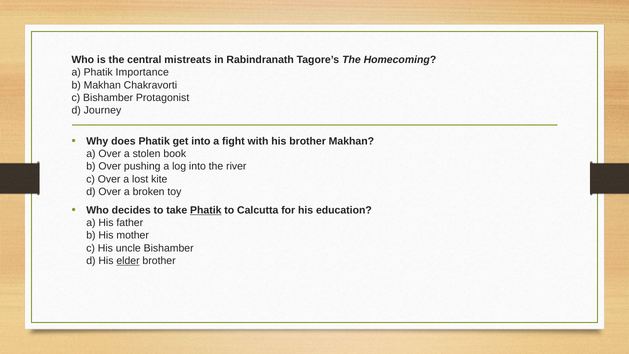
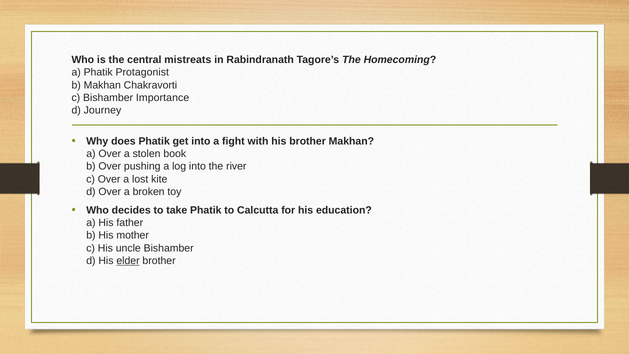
Importance: Importance -> Protagonist (142, 72)
Protagonist: Protagonist -> Importance (163, 98)
Phatik underline: present -> none (206, 210)
